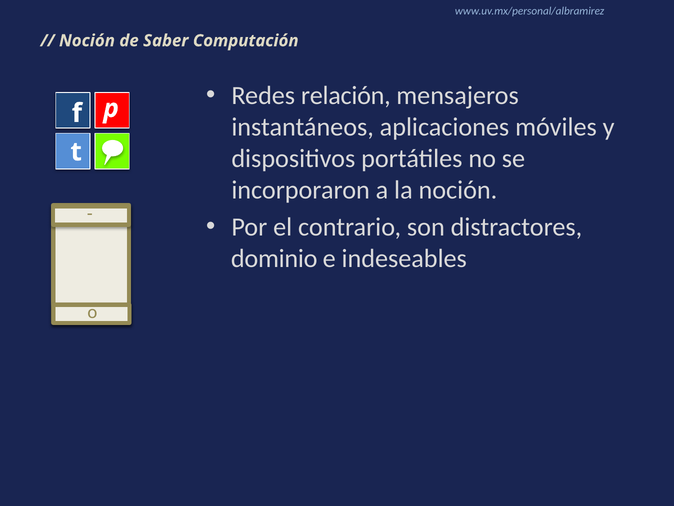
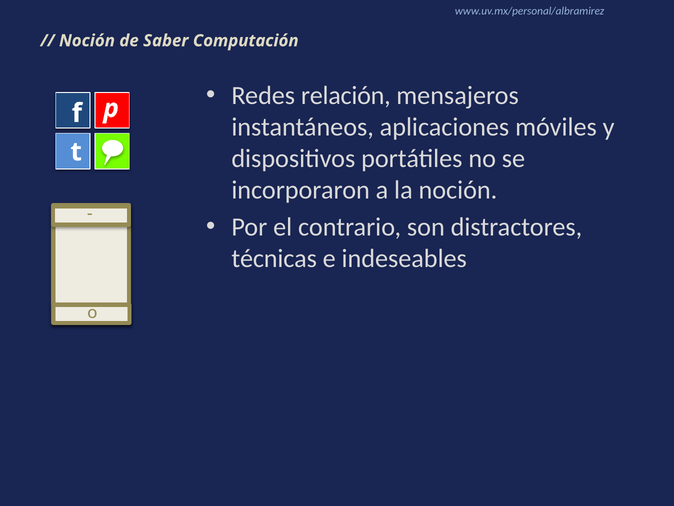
dominio: dominio -> técnicas (274, 258)
